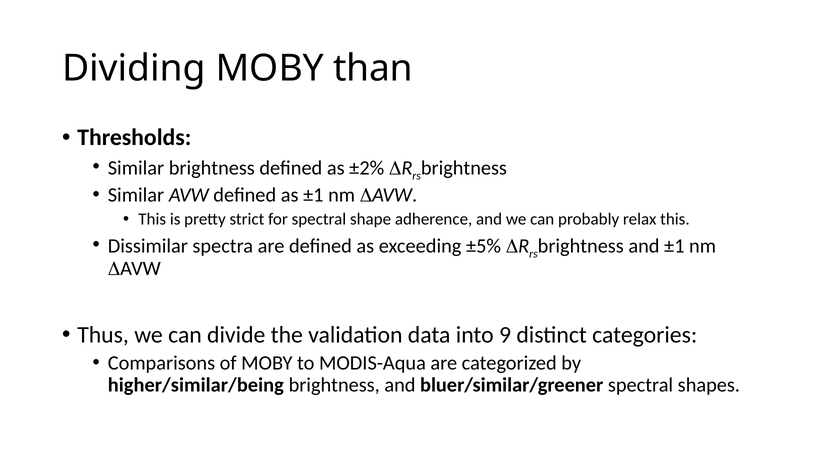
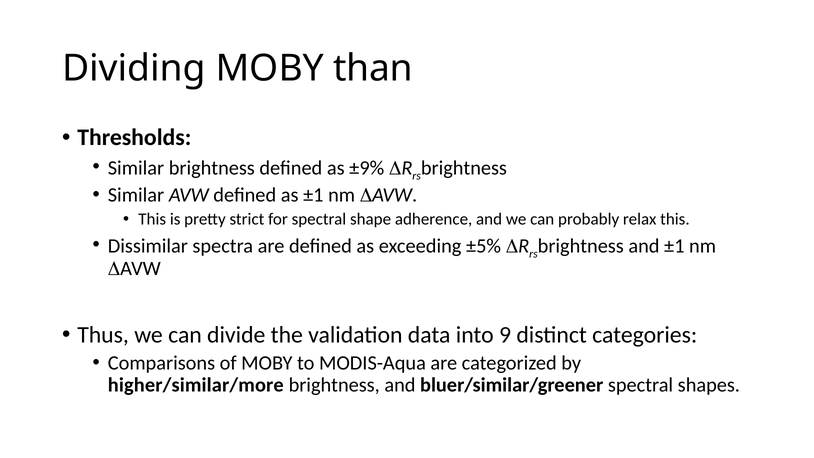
±2%: ±2% -> ±9% (367, 168)
higher/similar/being: higher/similar/being -> higher/similar/more (196, 385)
